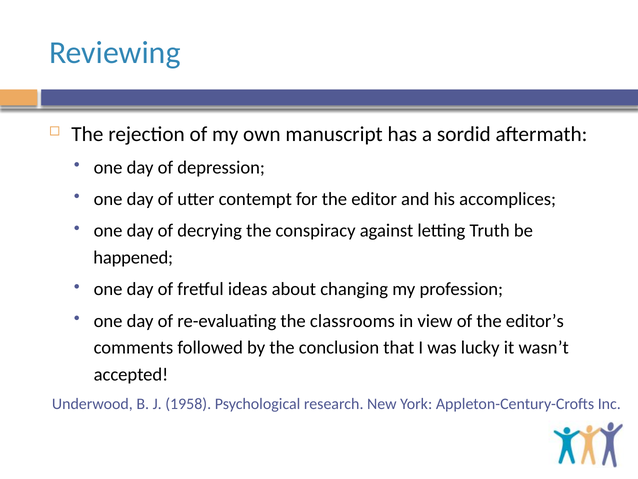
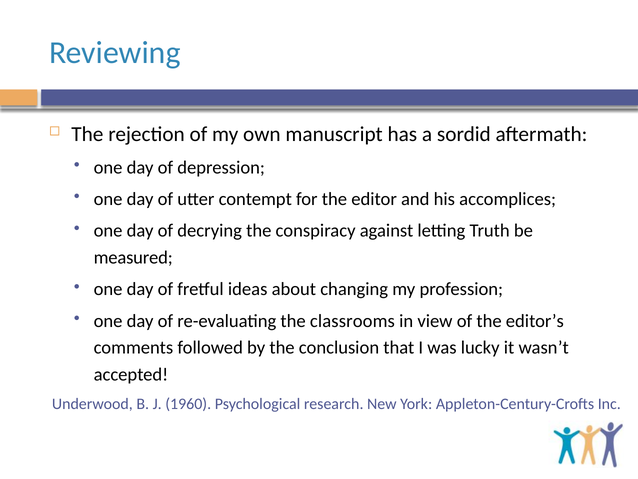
happened: happened -> measured (133, 257)
1958: 1958 -> 1960 (188, 404)
